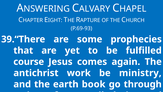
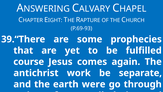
ministry: ministry -> separate (140, 73)
book: book -> were (94, 84)
